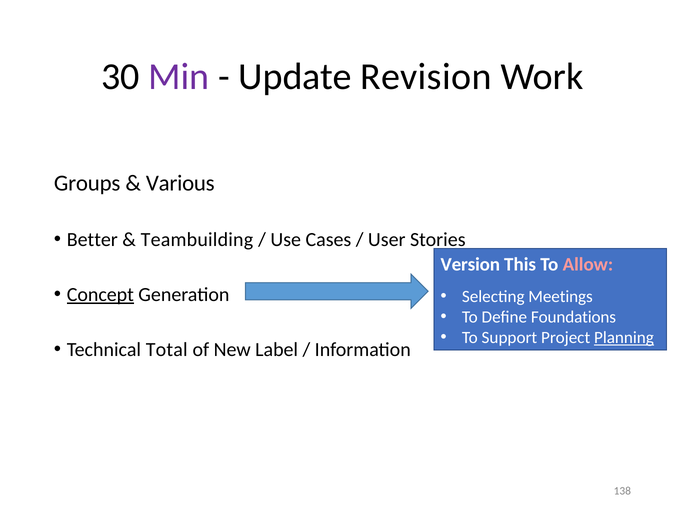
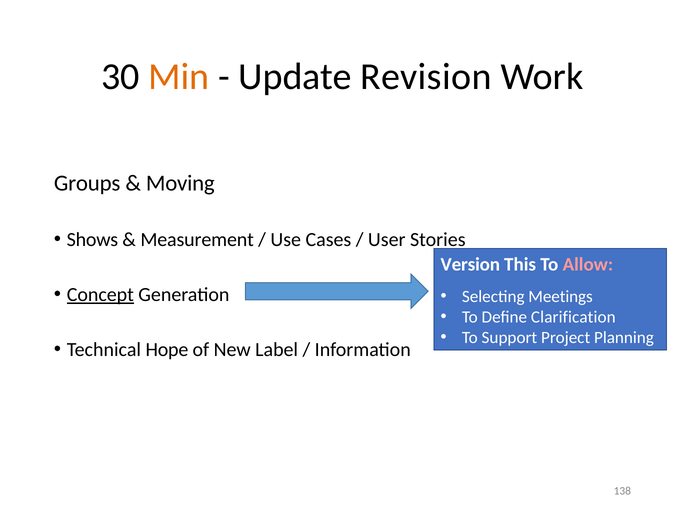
Min colour: purple -> orange (179, 77)
Various: Various -> Moving (180, 183)
Better: Better -> Shows (92, 239)
Teambuilding: Teambuilding -> Measurement (197, 239)
Foundations: Foundations -> Clarification (573, 317)
Planning underline: present -> none (624, 337)
Total: Total -> Hope (167, 350)
